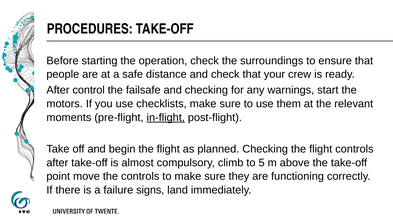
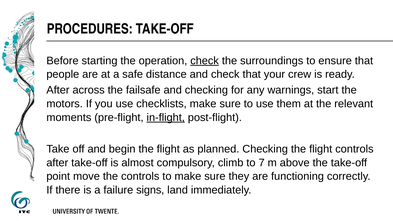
check underline: none -> present (205, 61)
control: control -> across (89, 90)
5: 5 -> 7 (262, 163)
